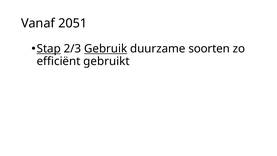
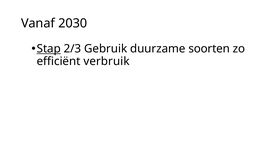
2051: 2051 -> 2030 (73, 23)
Gebruik underline: present -> none (106, 49)
gebruikt: gebruikt -> verbruik (107, 61)
